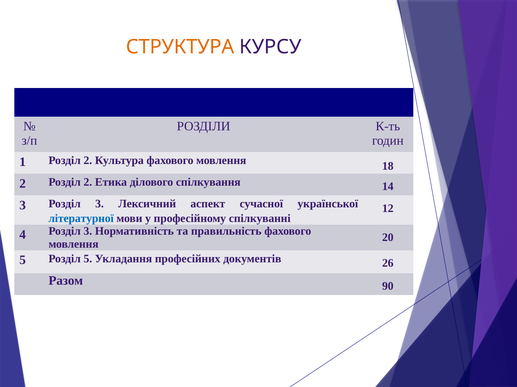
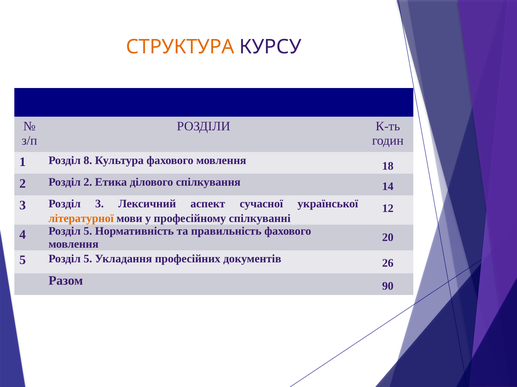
1 Розділ 2: 2 -> 8 (88, 161)
літературної colour: blue -> orange (81, 219)
4 Розділ 3: 3 -> 5 (88, 232)
